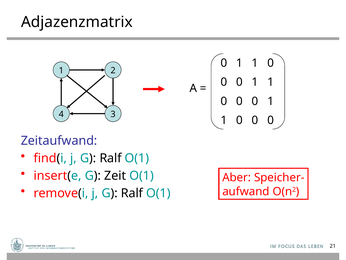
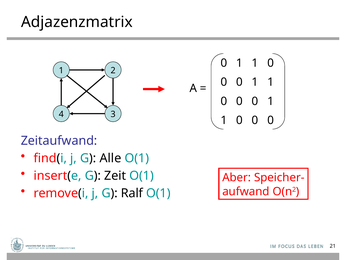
find(i j G Ralf: Ralf -> Alle (110, 158)
